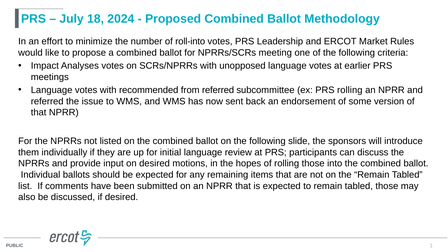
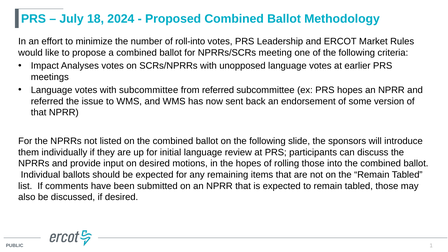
with recommended: recommended -> subcommittee (149, 90)
PRS rolling: rolling -> hopes (350, 90)
